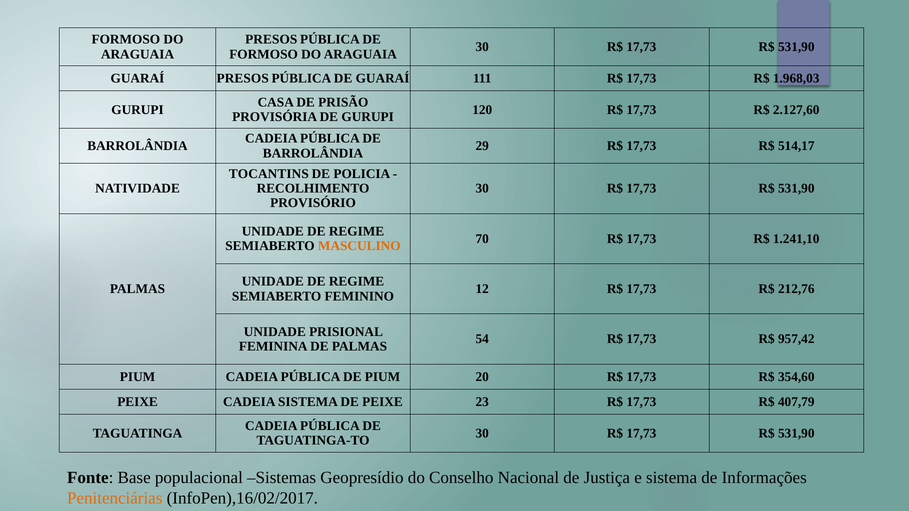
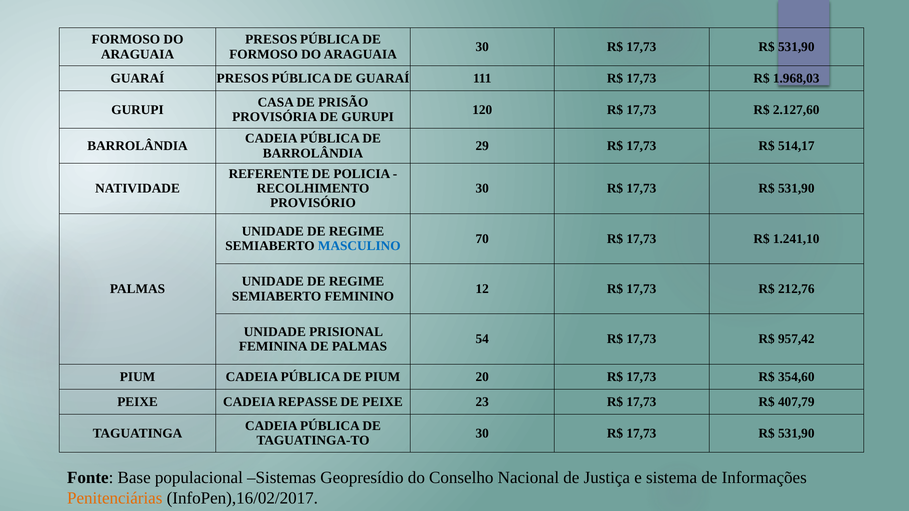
TOCANTINS: TOCANTINS -> REFERENTE (269, 174)
MASCULINO colour: orange -> blue (359, 246)
CADEIA SISTEMA: SISTEMA -> REPASSE (308, 402)
